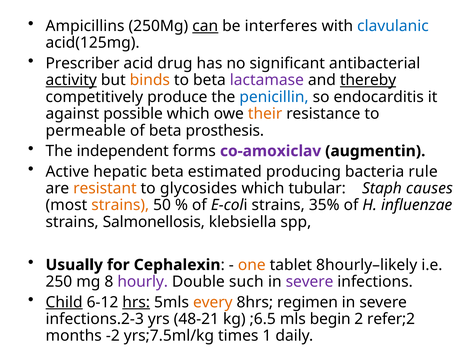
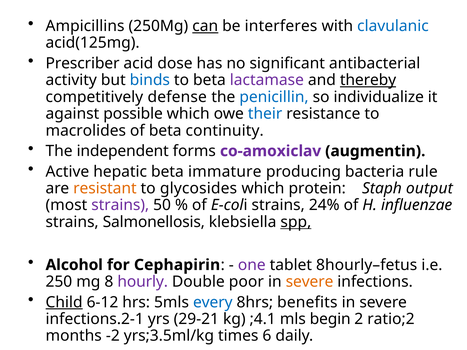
drug: drug -> dose (175, 63)
activity underline: present -> none (71, 80)
binds colour: orange -> blue (150, 80)
produce: produce -> defense (177, 97)
endocarditis: endocarditis -> individualize (379, 97)
their colour: orange -> blue (265, 114)
permeable: permeable -> macrolides (86, 131)
prosthesis: prosthesis -> continuity (225, 131)
estimated: estimated -> immature (225, 172)
tubular: tubular -> protein (317, 189)
causes: causes -> output (429, 189)
strains colour: orange -> purple (120, 205)
35%: 35% -> 24% (324, 205)
spp underline: none -> present (296, 222)
Usually: Usually -> Alcohol (74, 265)
Cephalexin: Cephalexin -> Cephapirin (177, 265)
one colour: orange -> purple (252, 265)
8hourly–likely: 8hourly–likely -> 8hourly–fetus (367, 265)
such: such -> poor (246, 282)
severe colour: purple -> orange (310, 282)
hrs underline: present -> none (136, 302)
every colour: orange -> blue (213, 302)
regimen: regimen -> benefits (307, 302)
infections.2-3: infections.2-3 -> infections.2-1 (95, 319)
48-21: 48-21 -> 29-21 (196, 319)
;6.5: ;6.5 -> ;4.1 (263, 319)
refer;2: refer;2 -> ratio;2 (391, 319)
yrs;7.5ml/kg: yrs;7.5ml/kg -> yrs;3.5ml/kg (169, 336)
1: 1 -> 6 (267, 336)
